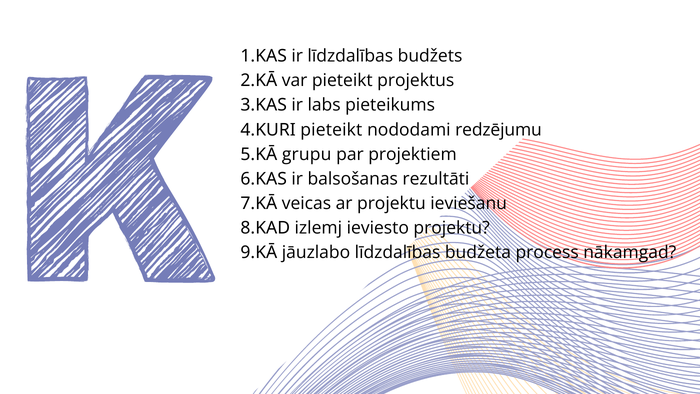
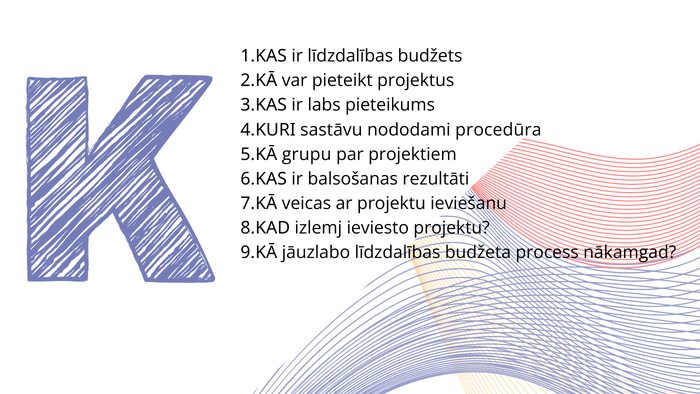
pieteikt: pieteikt -> sastāvu (331, 130)
redzējumu: redzējumu -> procedūra (498, 130)
